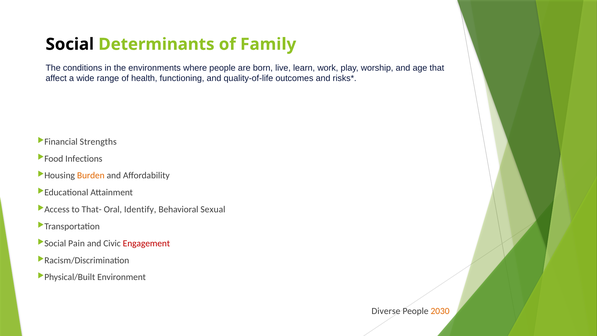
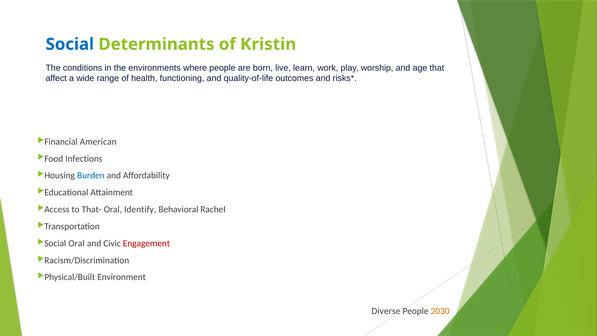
Social colour: black -> blue (70, 44)
Family: Family -> Kristin (268, 44)
Strengths: Strengths -> American (98, 142)
Burden colour: orange -> blue (91, 175)
Sexual: Sexual -> Rachel (213, 209)
Pain: Pain -> Oral (77, 243)
